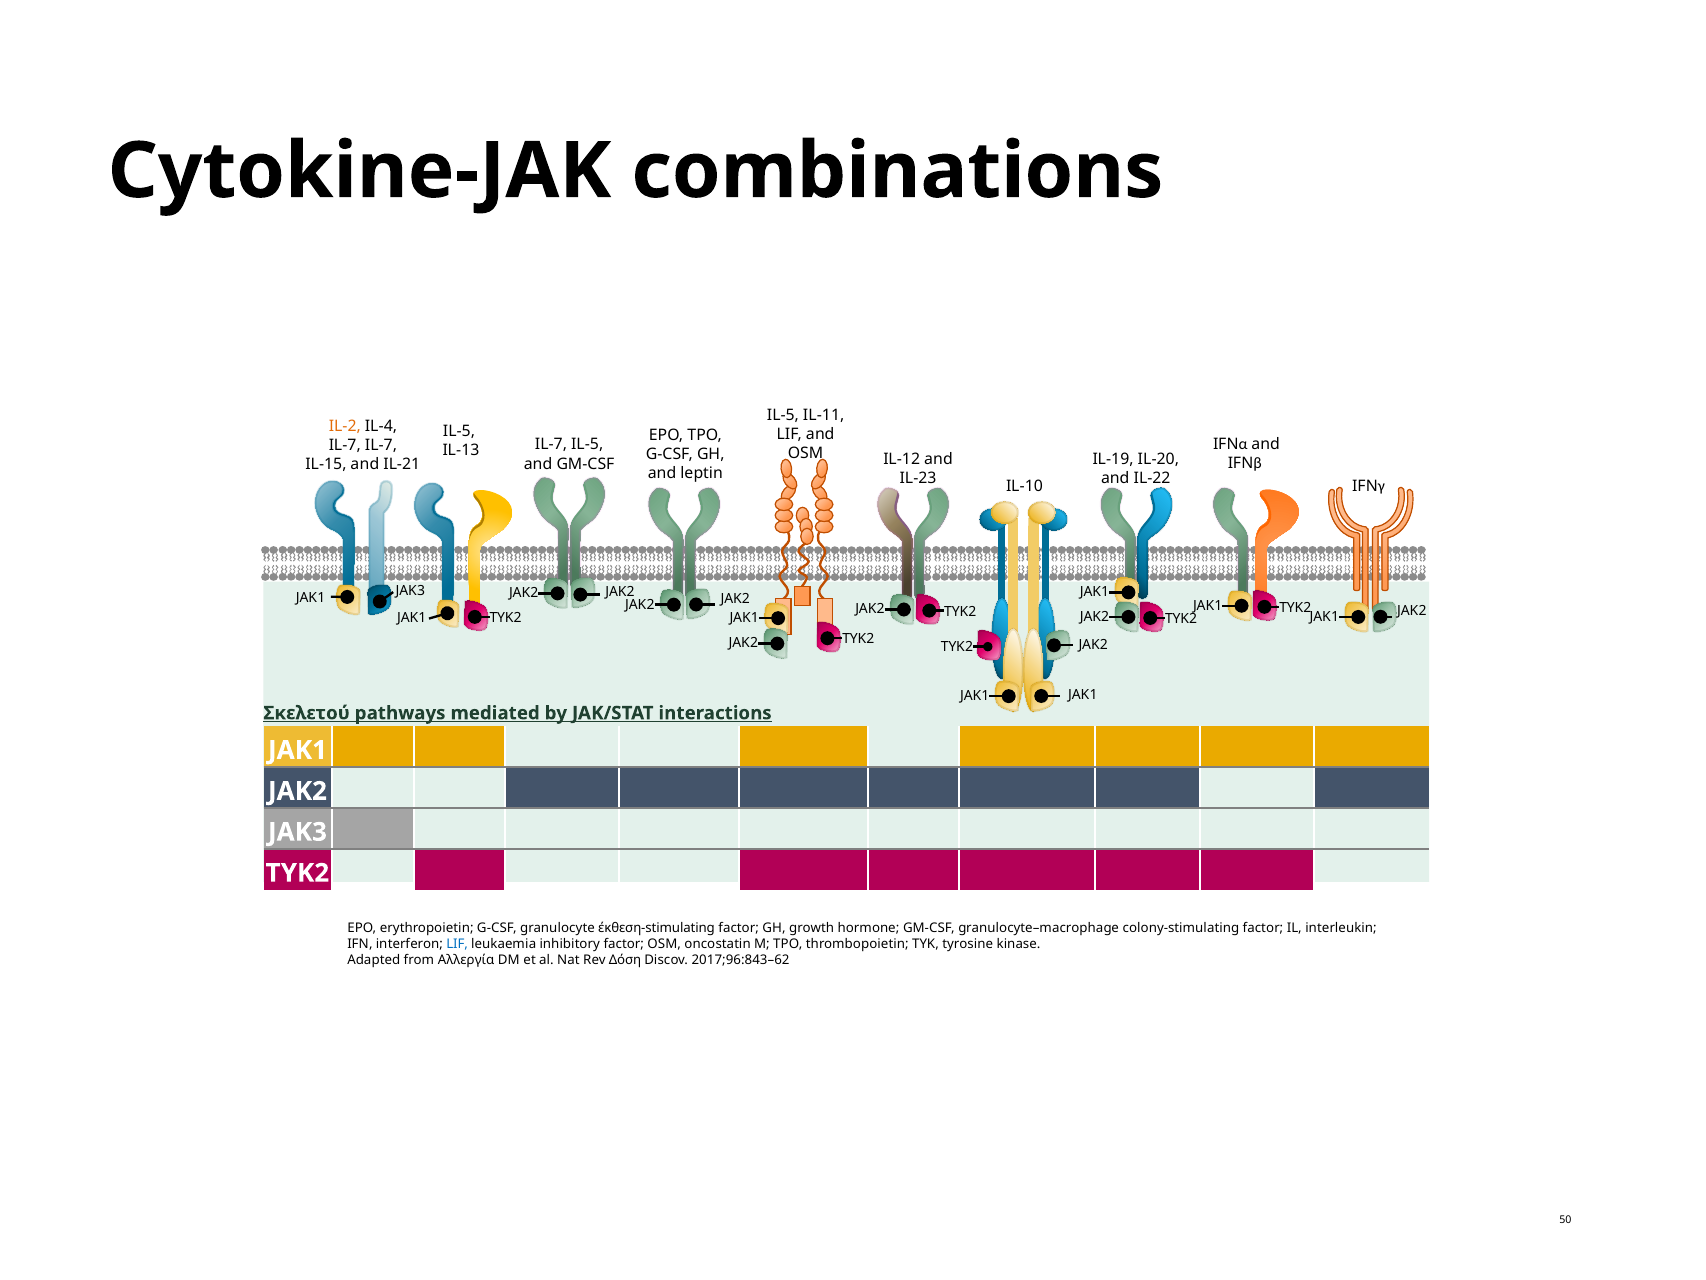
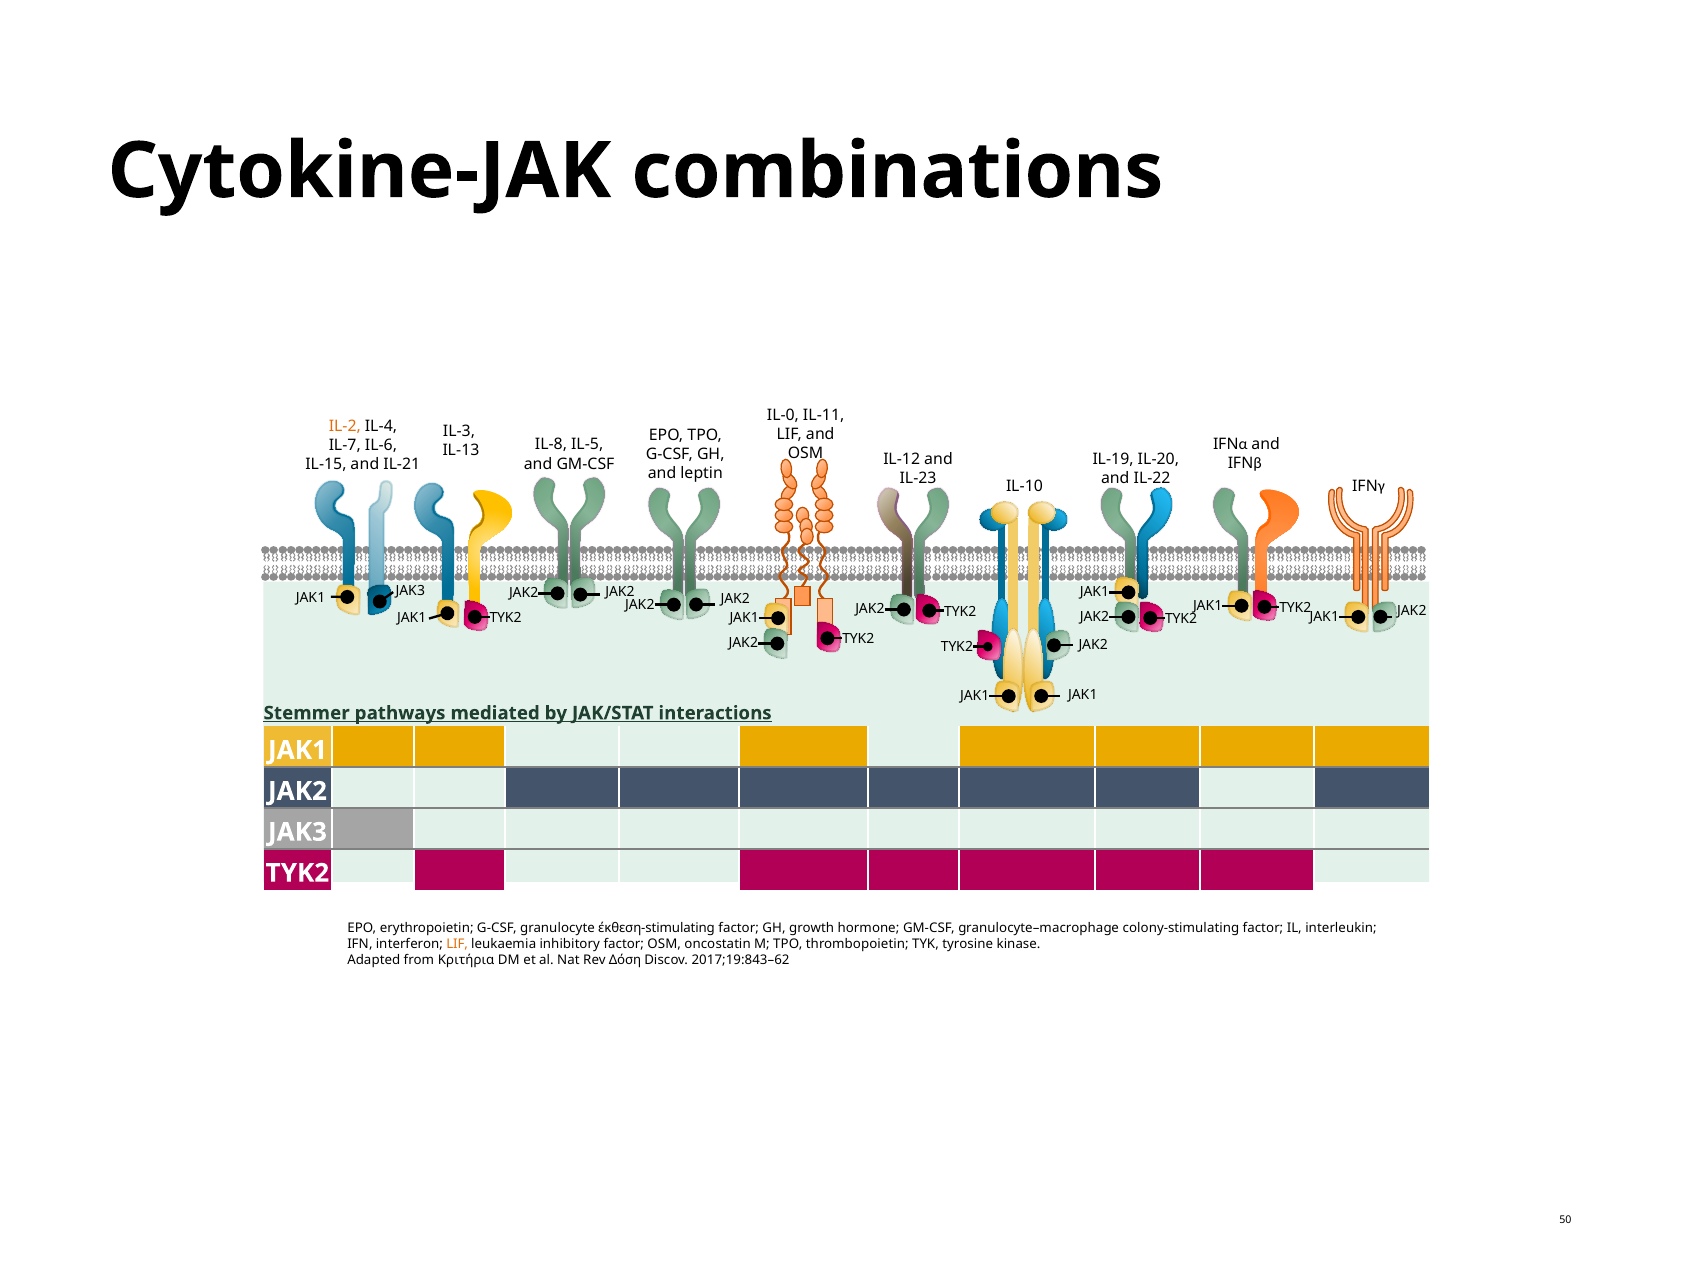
IL-5: IL-5 -> IL-0 (783, 415)
IL-5: IL-5 -> IL-3 (459, 431)
IL-7 IL-7: IL-7 -> IL-6 (381, 445)
IL-13 IL-7: IL-7 -> IL-8 (551, 445)
Σκελετού: Σκελετού -> Stemmer (307, 713)
LIF colour: blue -> orange (457, 944)
Αλλεργία: Αλλεργία -> Κριτήρια (466, 960)
2017;96:843–62: 2017;96:843–62 -> 2017;19:843–62 (741, 960)
